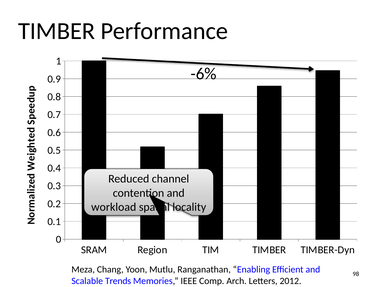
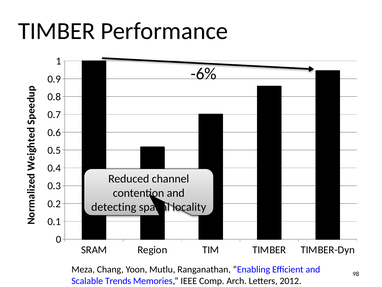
workload: workload -> detecting (114, 207)
